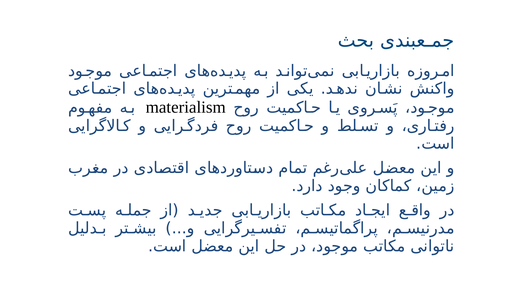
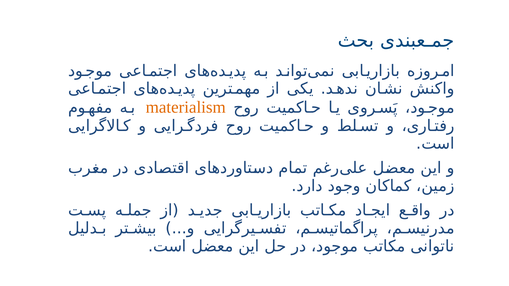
materialism colour: black -> orange (186, 107)
